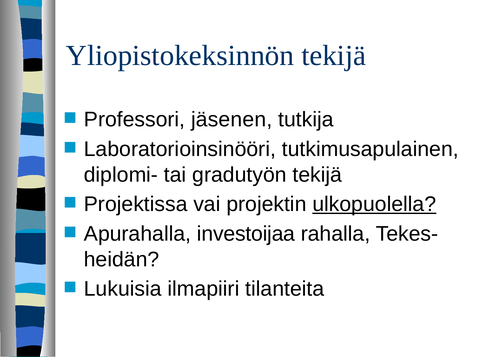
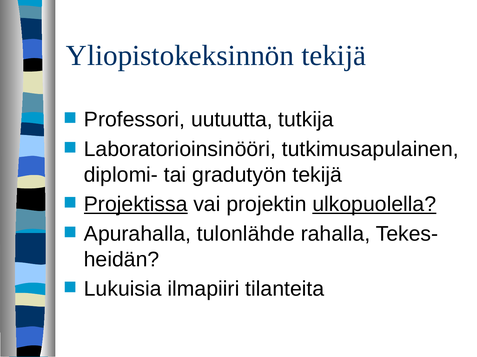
jäsenen: jäsenen -> uutuutta (232, 120)
Projektissa underline: none -> present (136, 205)
investoijaa: investoijaa -> tulonlähde (246, 234)
